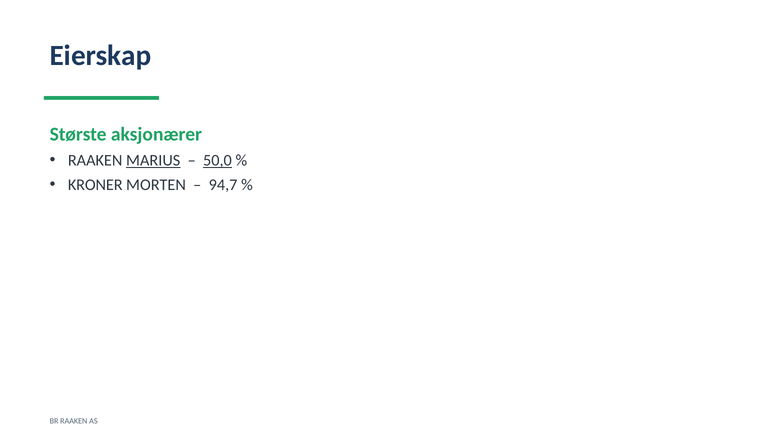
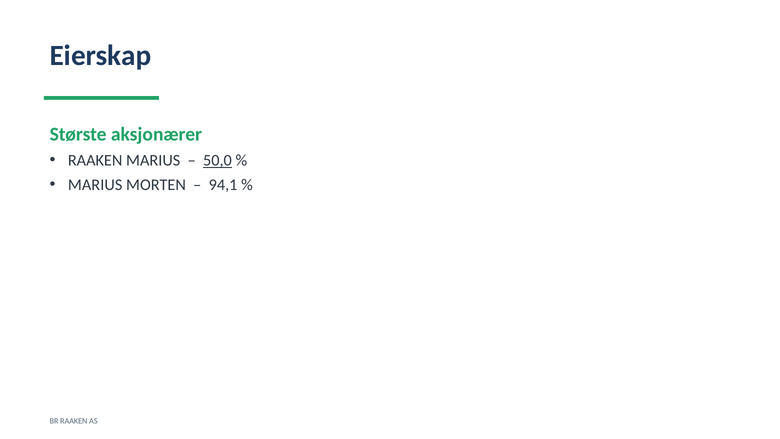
MARIUS underline: present -> none (153, 160)
KRONER: KRONER -> MARIUS (95, 185)
94,7: 94,7 -> 94,1 (223, 185)
